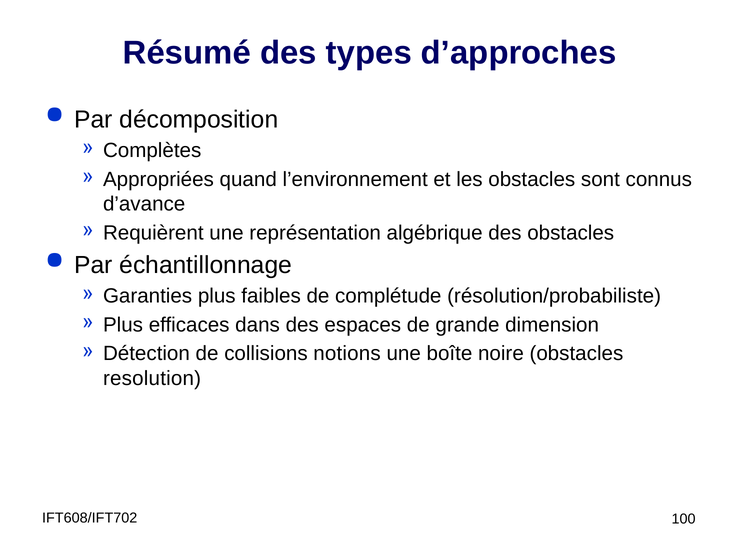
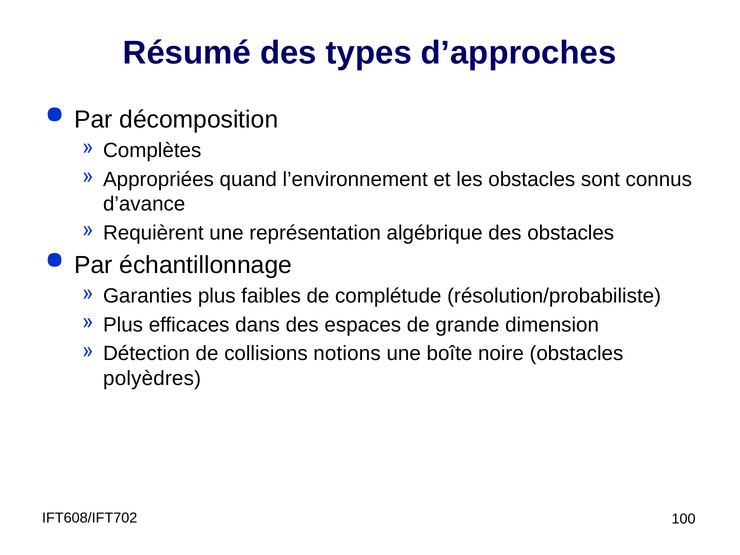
resolution: resolution -> polyèdres (152, 378)
